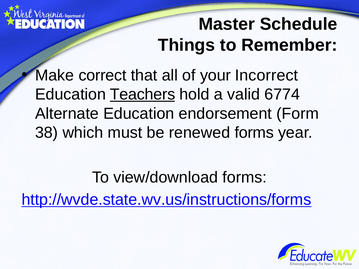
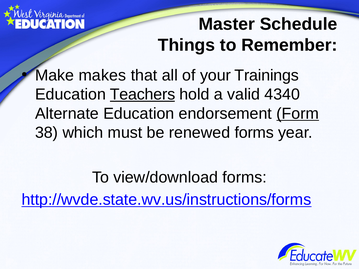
correct: correct -> makes (102, 75)
Incorrect: Incorrect -> Trainings (267, 75)
6774: 6774 -> 4340 (282, 94)
Form underline: none -> present (298, 114)
